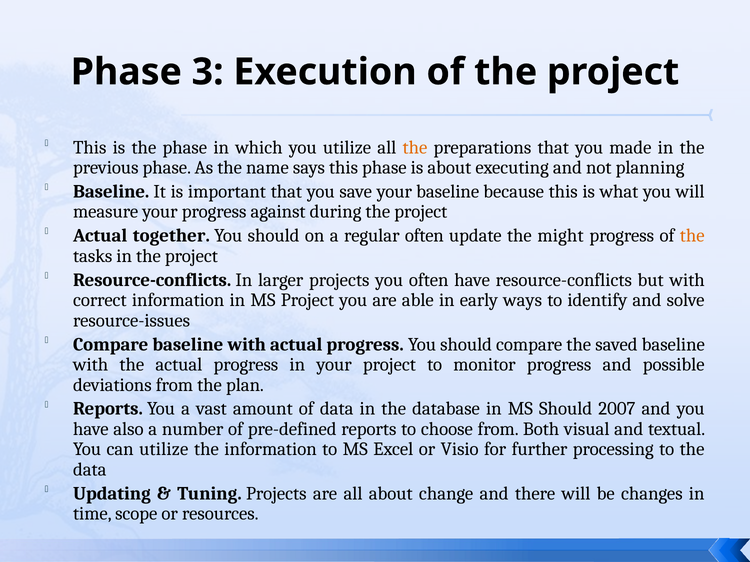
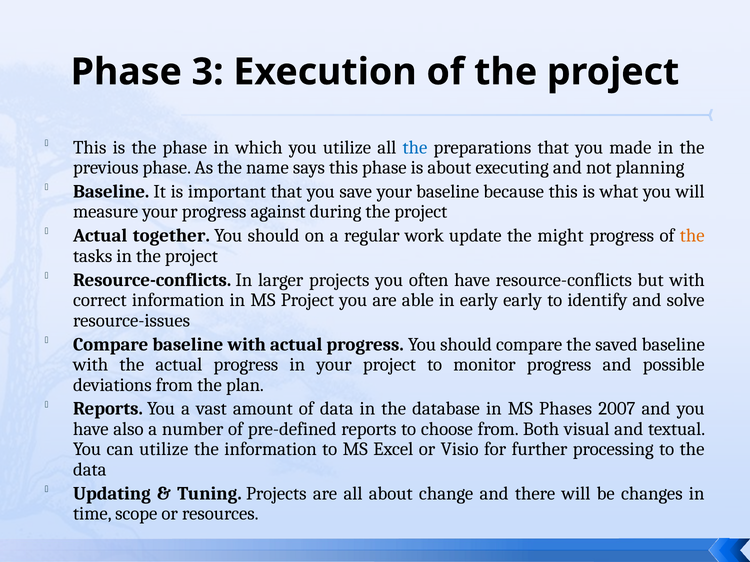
the colour: orange -> blue (415, 148)
regular often: often -> work (424, 236)
early ways: ways -> early (523, 300)
MS Should: Should -> Phases (566, 409)
